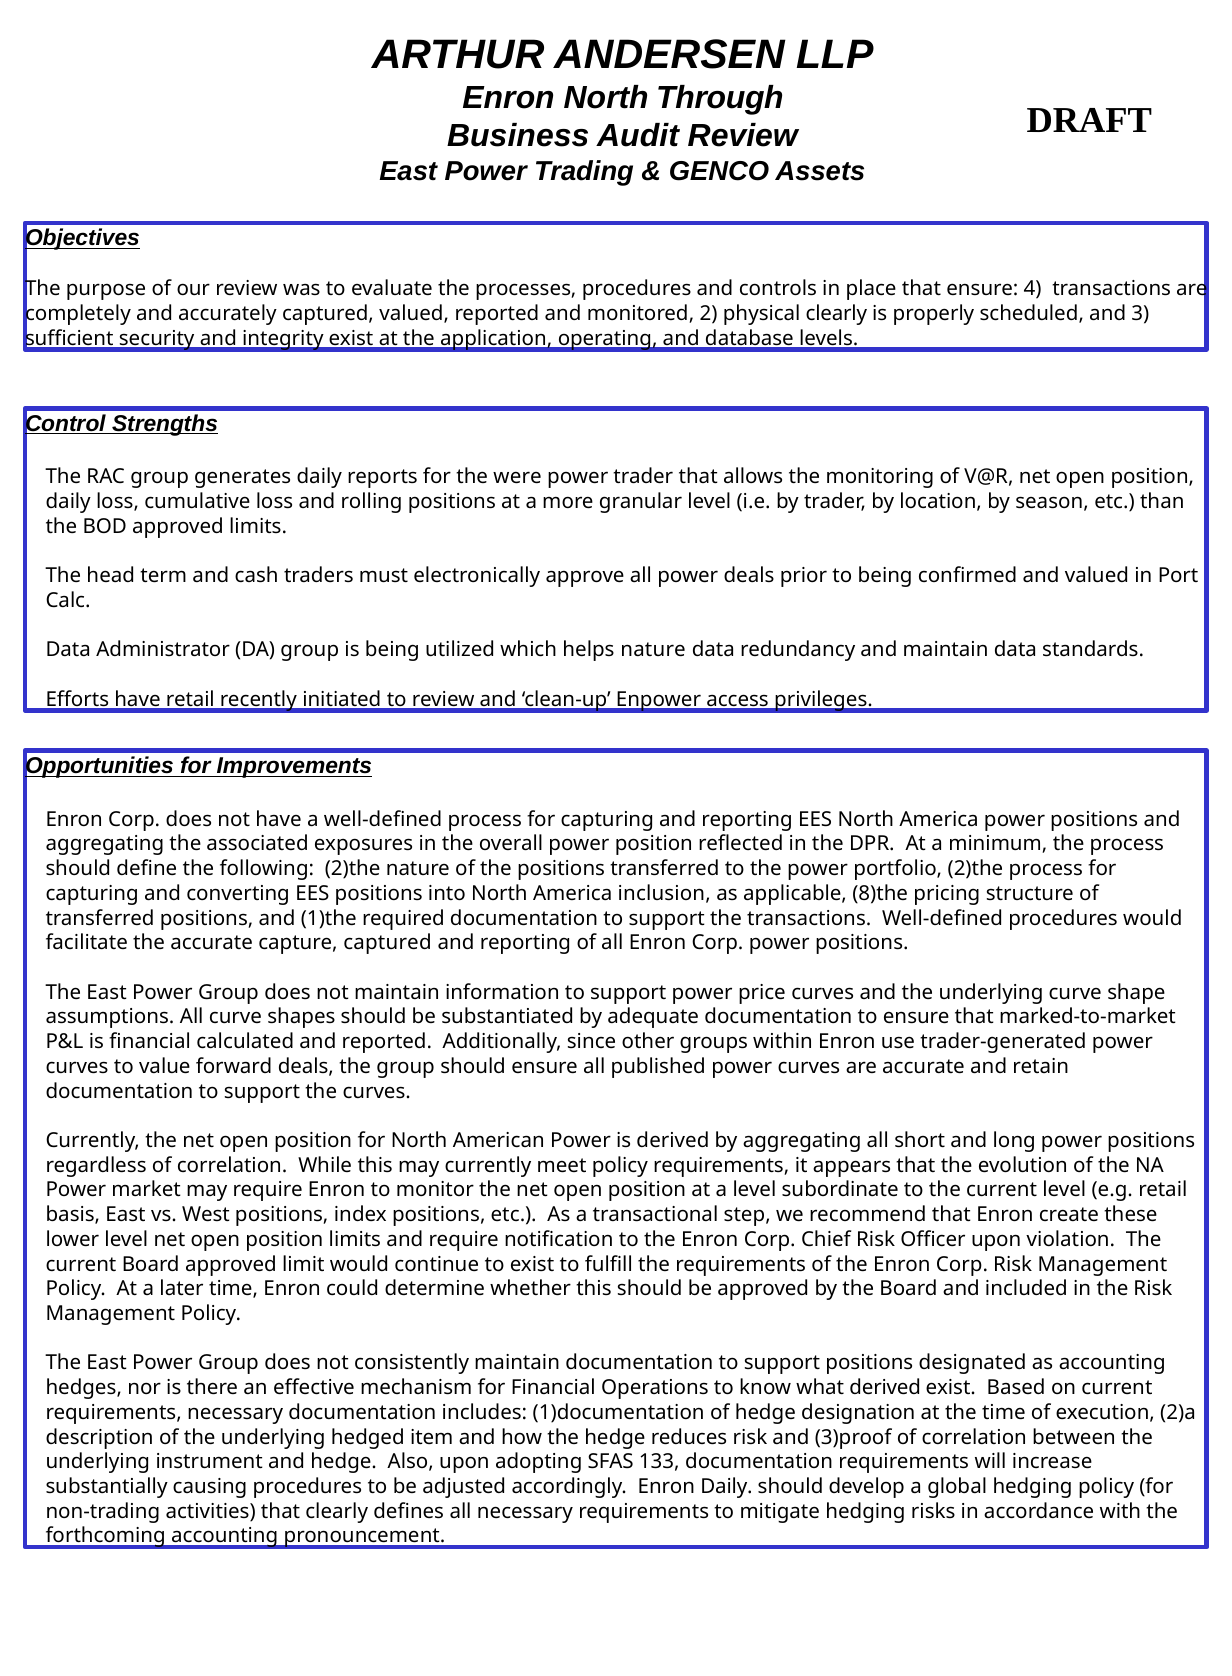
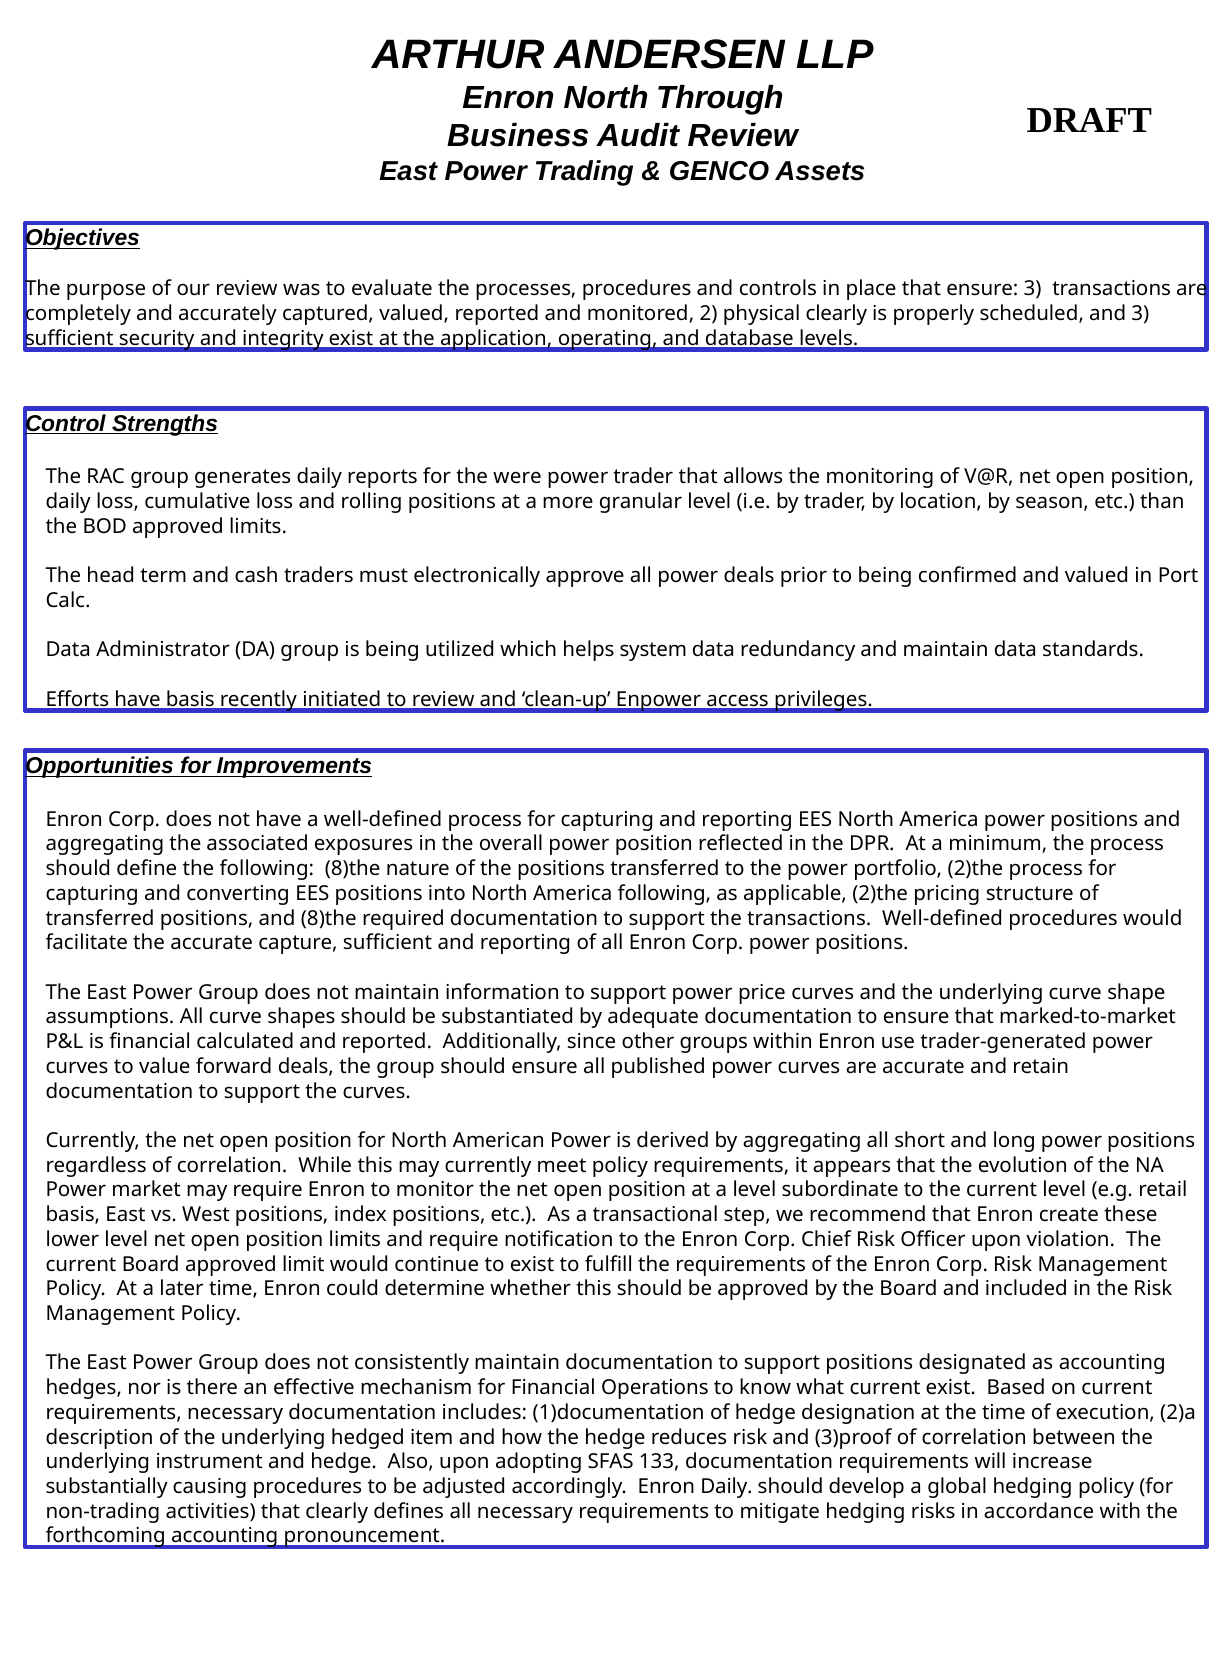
ensure 4: 4 -> 3 (1033, 289)
helps nature: nature -> system (653, 650)
have retail: retail -> basis (190, 699)
following 2)the: 2)the -> 8)the (353, 869)
America inclusion: inclusion -> following (664, 893)
applicable 8)the: 8)the -> 2)the (880, 893)
and 1)the: 1)the -> 8)the (329, 918)
capture captured: captured -> sufficient (388, 943)
what derived: derived -> current (885, 1387)
